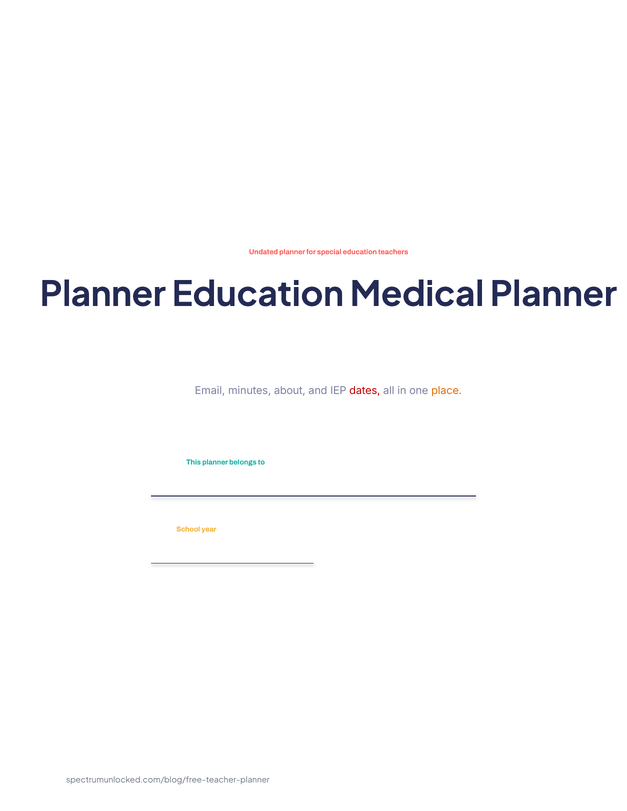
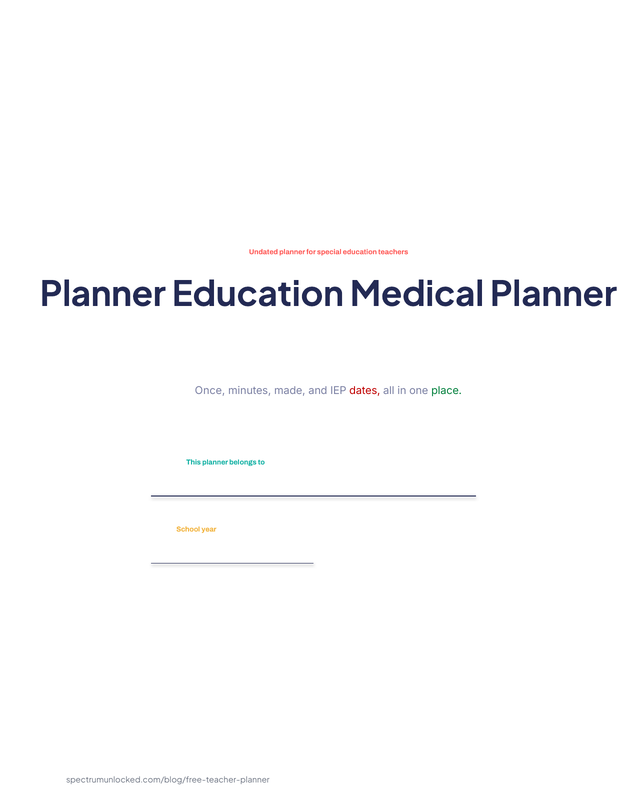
Email: Email -> Once (210, 391)
about: about -> made (290, 391)
place colour: orange -> green (447, 391)
